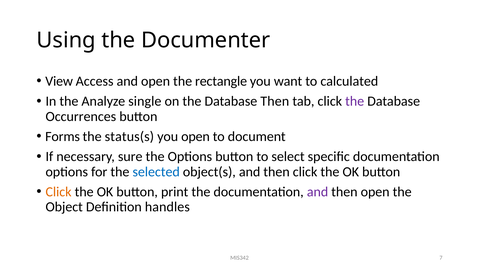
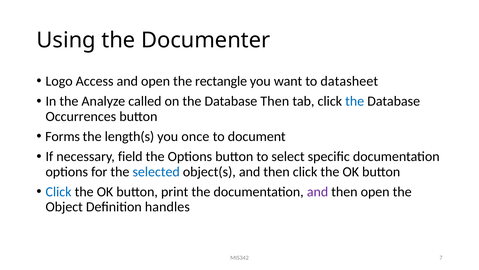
View: View -> Logo (59, 81)
calculated: calculated -> datasheet (349, 81)
single: single -> called (145, 101)
the colour: purple -> blue (355, 101)
status(s: status(s -> length(s (129, 136)
you open: open -> once (195, 136)
sure: sure -> field (130, 156)
Click colour: orange -> blue (59, 192)
